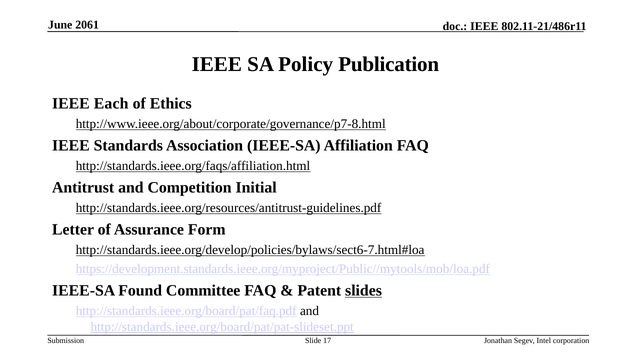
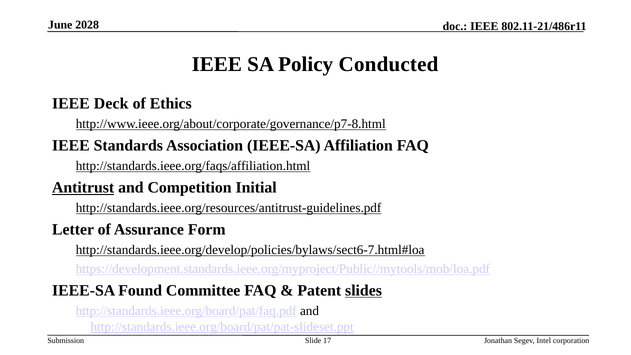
2061: 2061 -> 2028 (87, 25)
Publication: Publication -> Conducted (389, 65)
Each: Each -> Deck (111, 104)
Antitrust underline: none -> present (83, 187)
